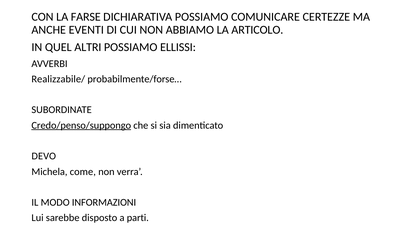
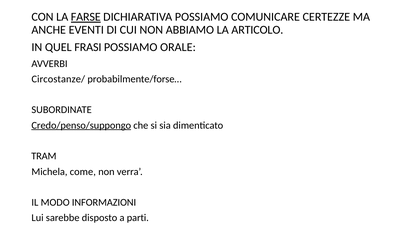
FARSE underline: none -> present (86, 17)
ALTRI: ALTRI -> FRASI (88, 47)
ELLISSI: ELLISSI -> ORALE (178, 47)
Realizzabile/: Realizzabile/ -> Circostanze/ (58, 79)
DEVO: DEVO -> TRAM (44, 156)
